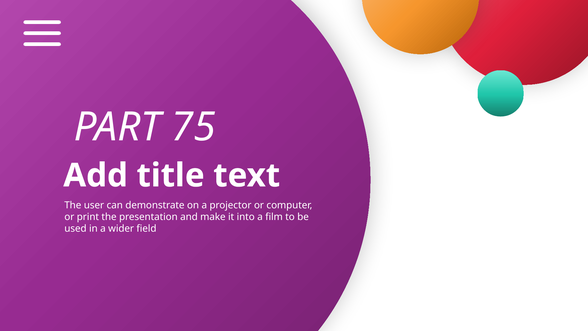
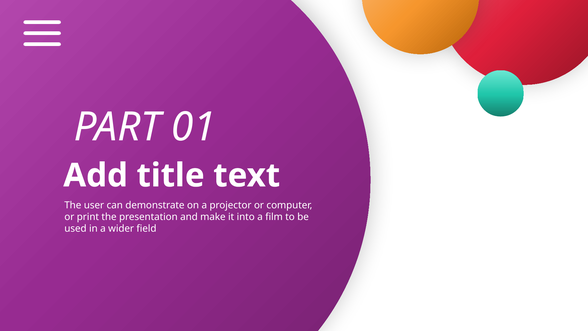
75: 75 -> 01 (194, 127)
